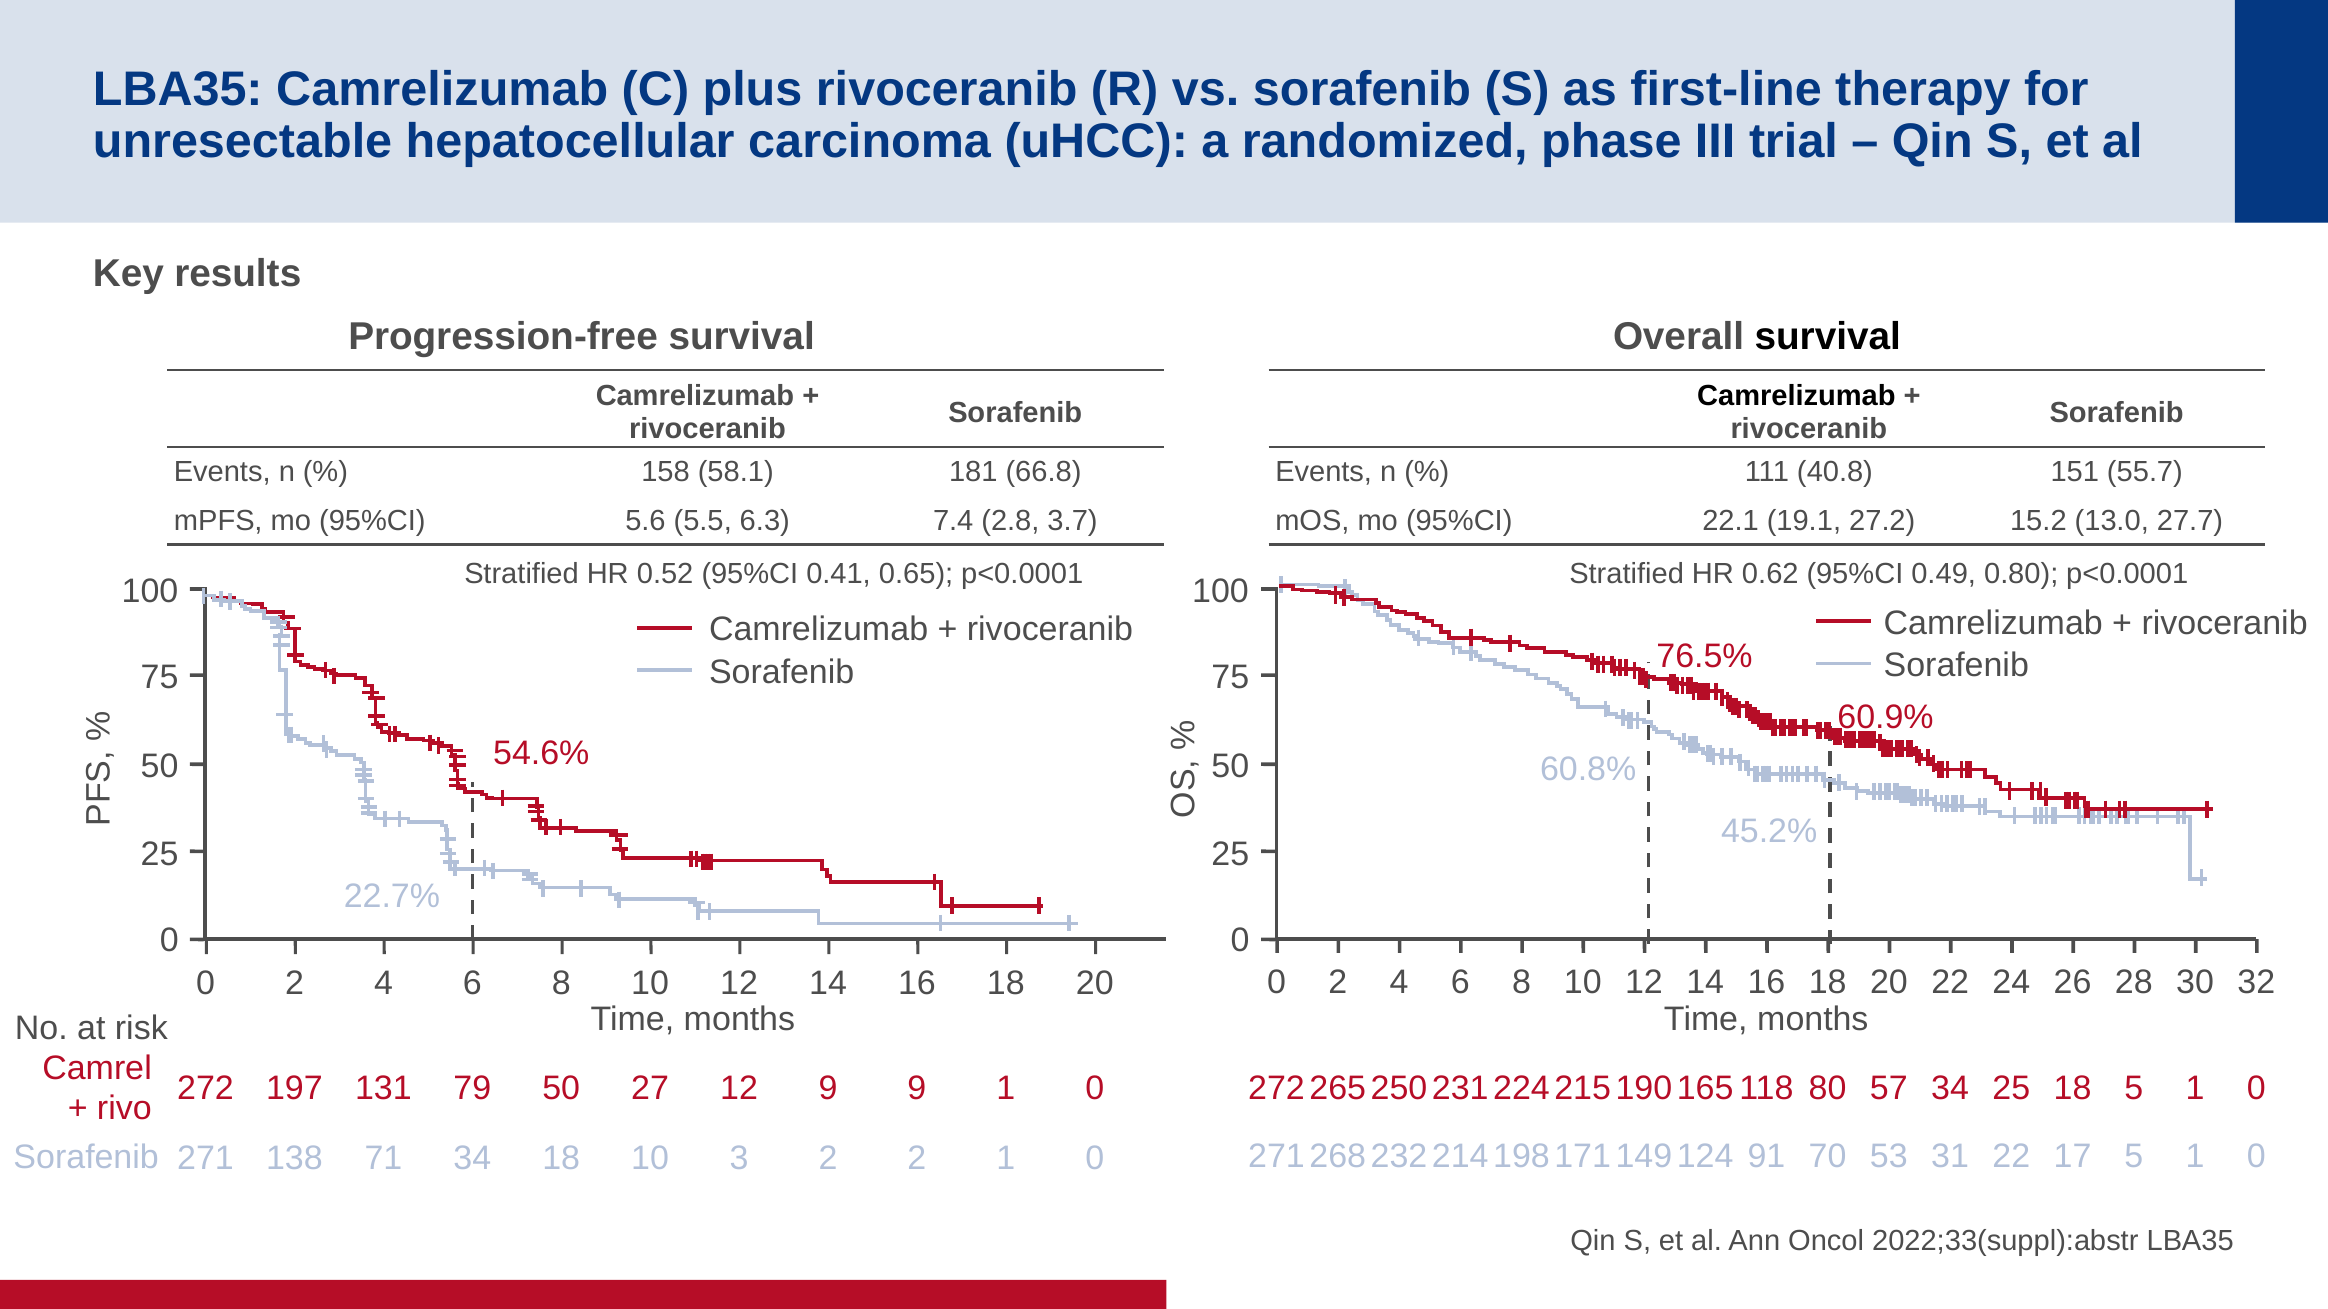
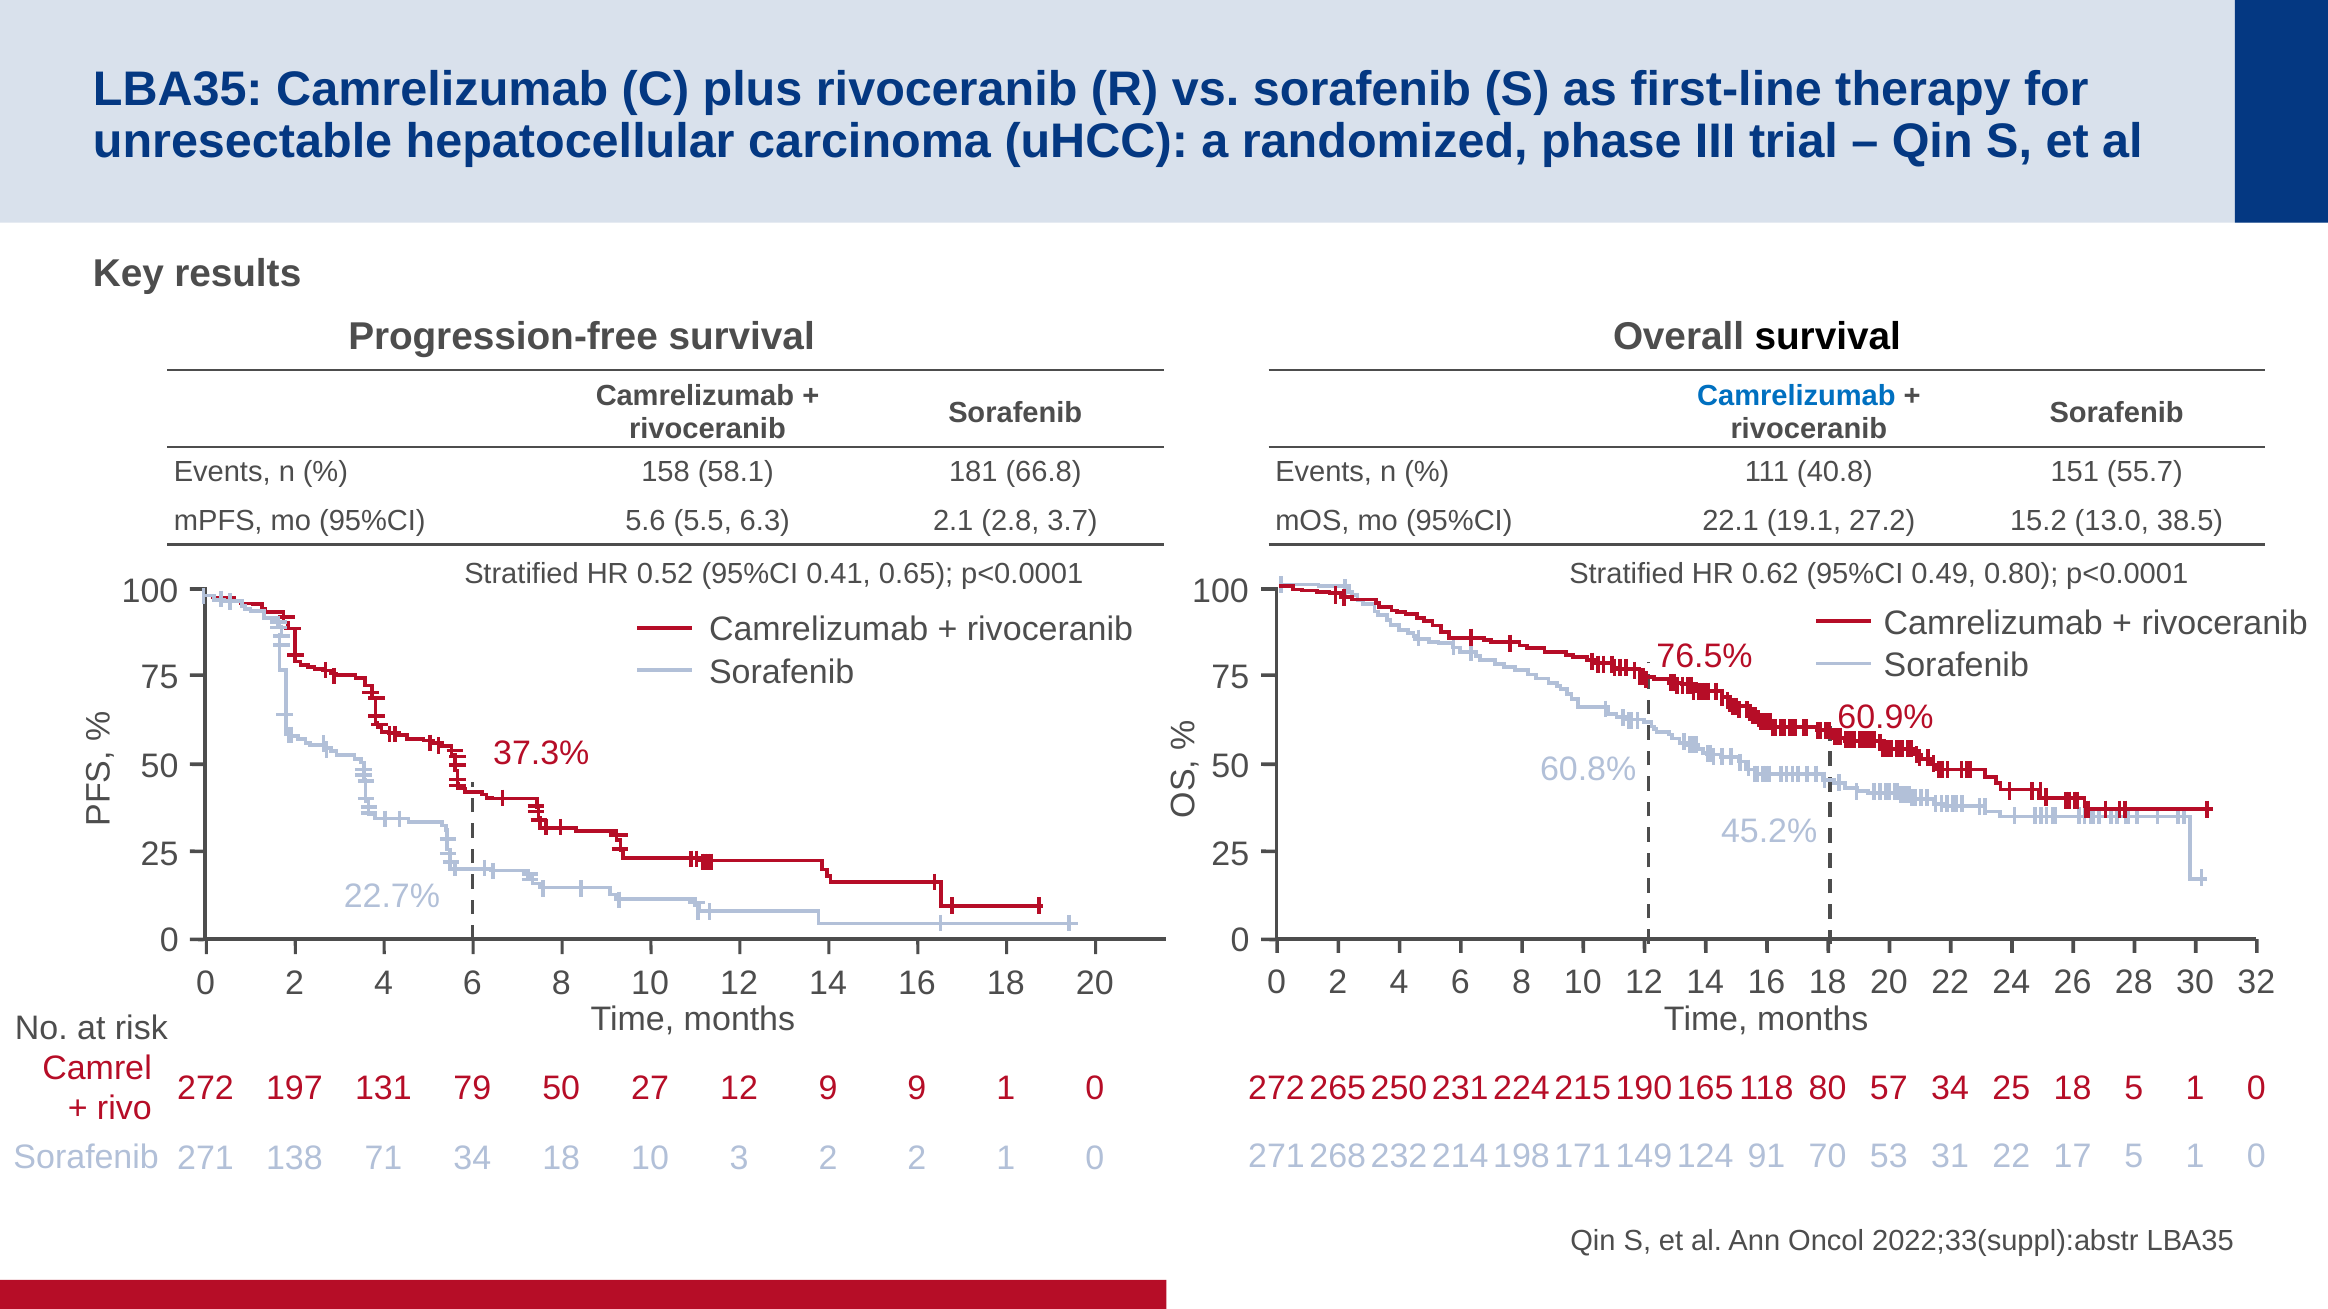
Camrelizumab colour: black -> blue (1796, 397)
7.4: 7.4 -> 2.1 (953, 521)
27.7: 27.7 -> 38.5 (2190, 521)
54.6%: 54.6% -> 37.3% (541, 754)
